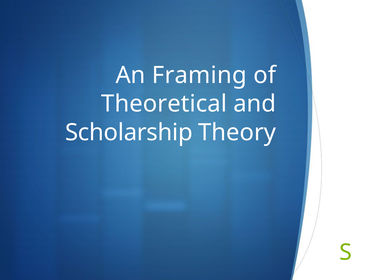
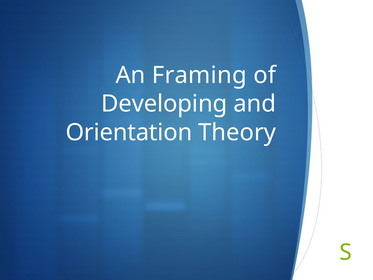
Theoretical: Theoretical -> Developing (164, 104)
Scholarship: Scholarship -> Orientation (129, 132)
